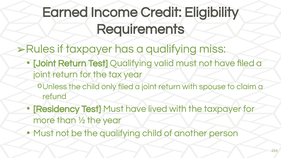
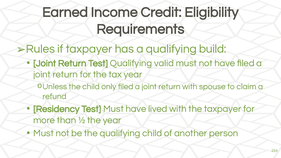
miss: miss -> build (213, 49)
